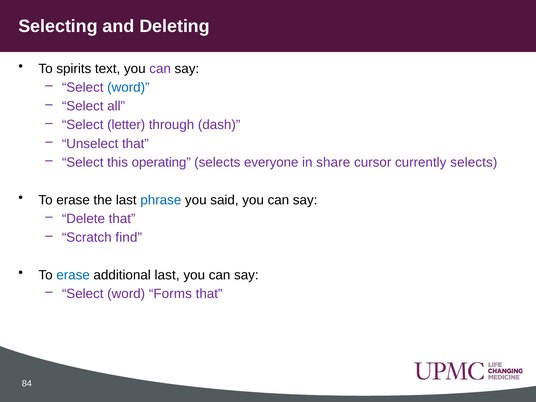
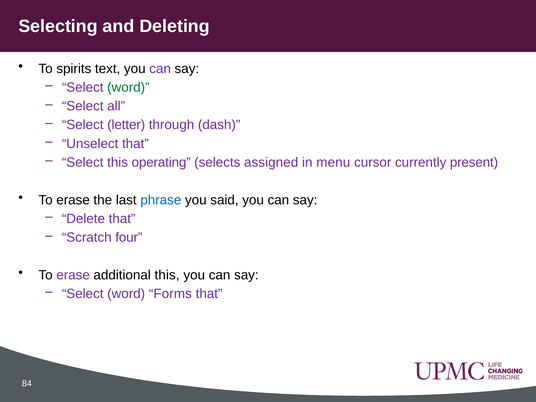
word colour: blue -> green (128, 87)
everyone: everyone -> assigned (271, 162)
share: share -> menu (333, 162)
currently selects: selects -> present (474, 162)
find: find -> four (129, 237)
erase colour: blue -> purple (73, 275)
additional last: last -> this (167, 275)
